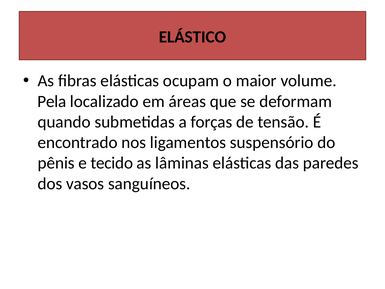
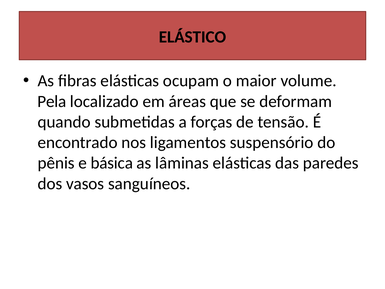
tecido: tecido -> básica (112, 163)
